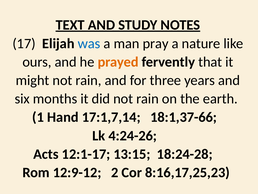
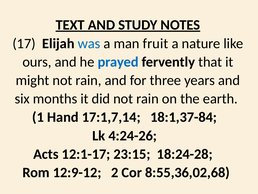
pray: pray -> fruit (155, 43)
prayed colour: orange -> blue (118, 62)
18:1,37-66: 18:1,37-66 -> 18:1,37-84 (184, 117)
13:15: 13:15 -> 23:15 (132, 154)
8:16,17,25,23: 8:16,17,25,23 -> 8:55,36,02,68 (187, 172)
